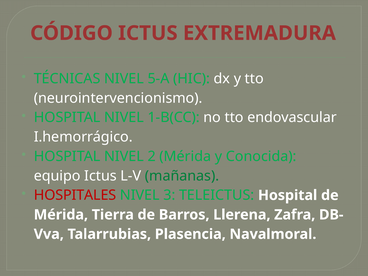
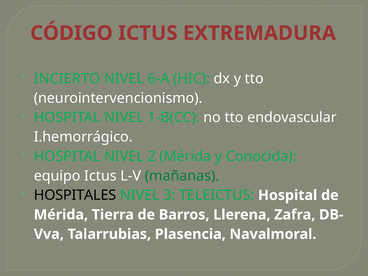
TÉCNICAS: TÉCNICAS -> INCIERTO (67, 79)
5-A: 5-A -> 6-A (158, 79)
HOSPITALES colour: red -> black (75, 195)
